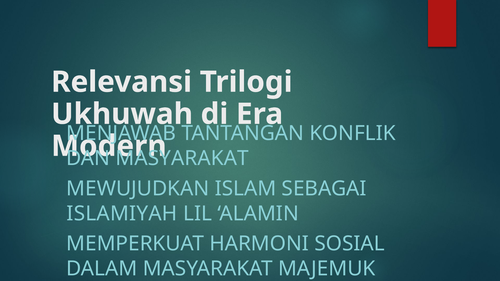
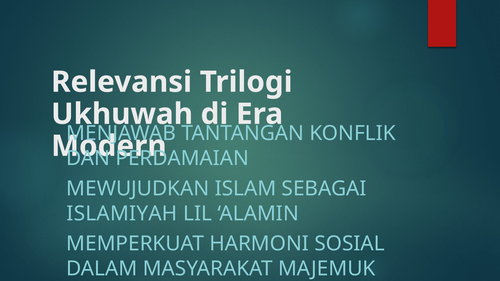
MASYARAKAT: MASYARAKAT -> PERDAMAIAN (182, 159)
